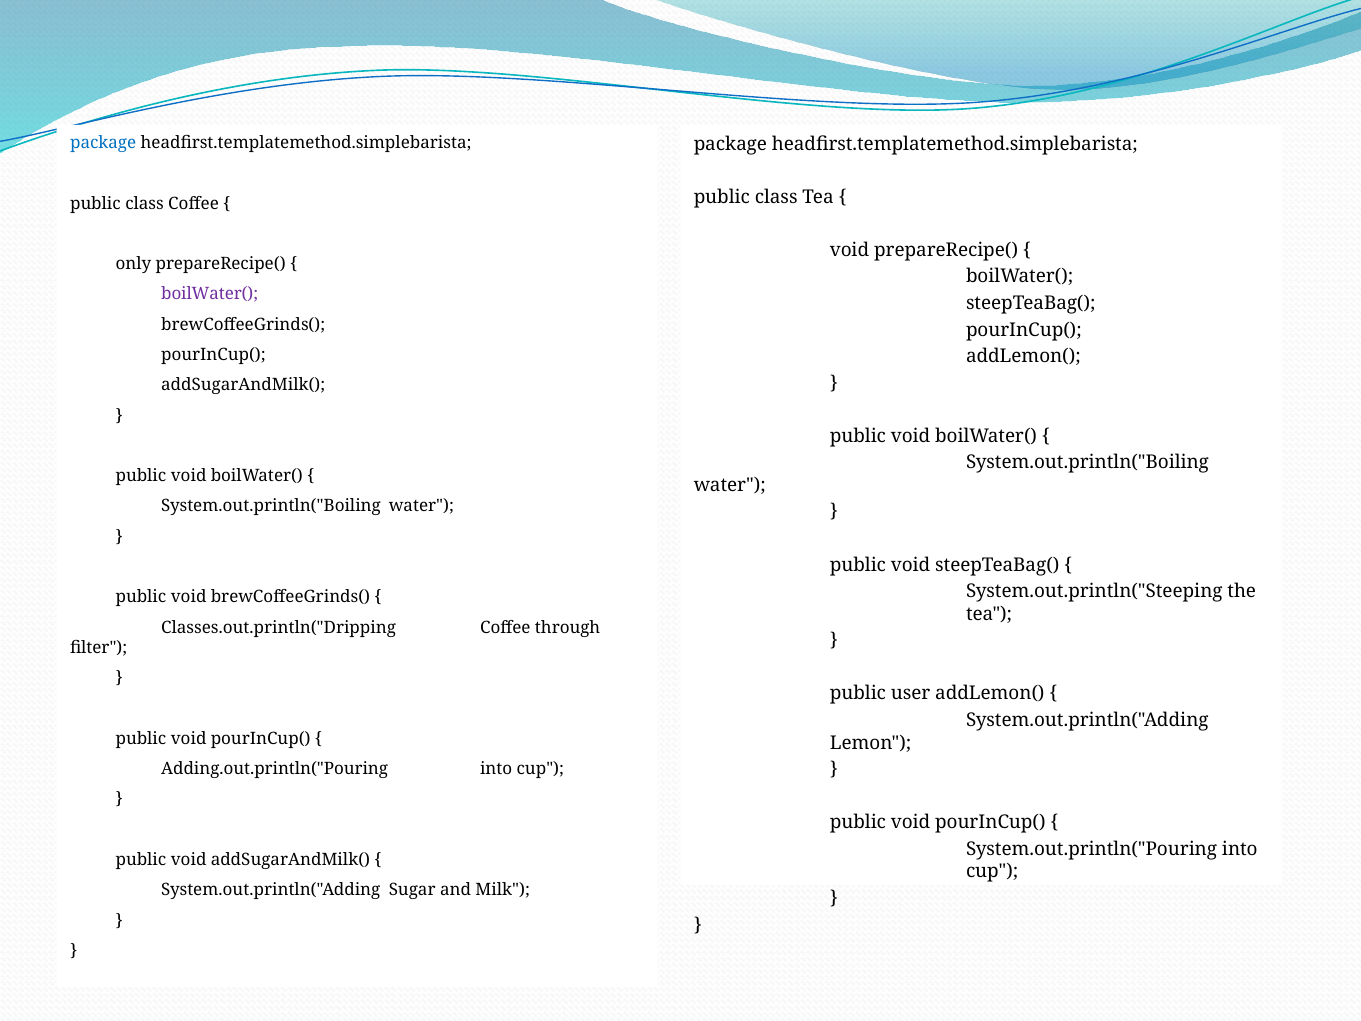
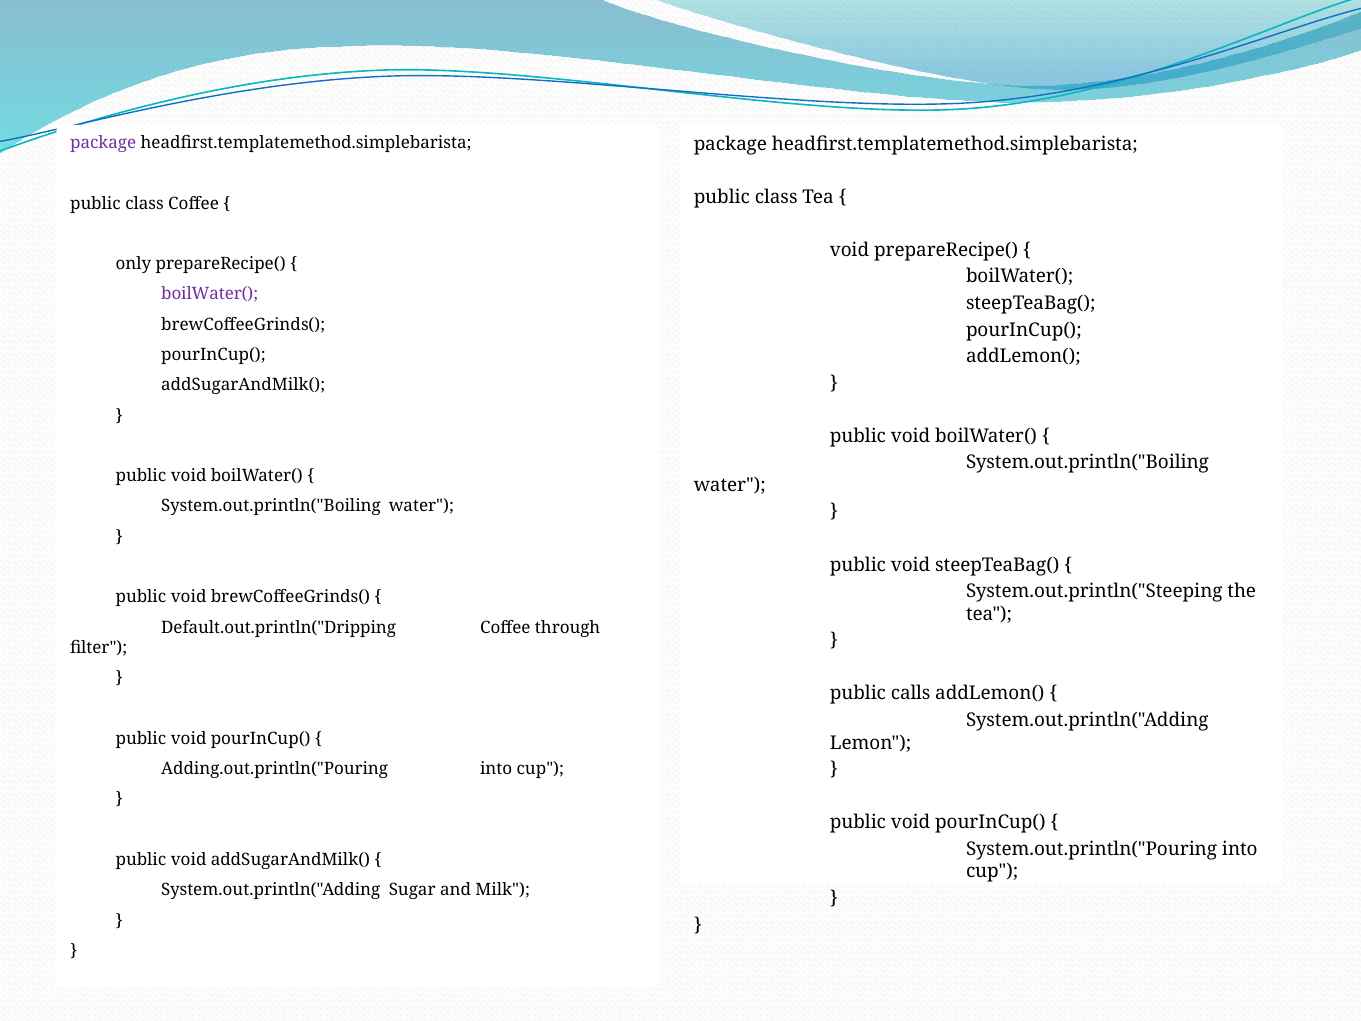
package colour: blue -> purple (103, 143)
Classes.out.println("Dripping: Classes.out.println("Dripping -> Default.out.println("Dripping (279, 627)
user: user -> calls (911, 693)
